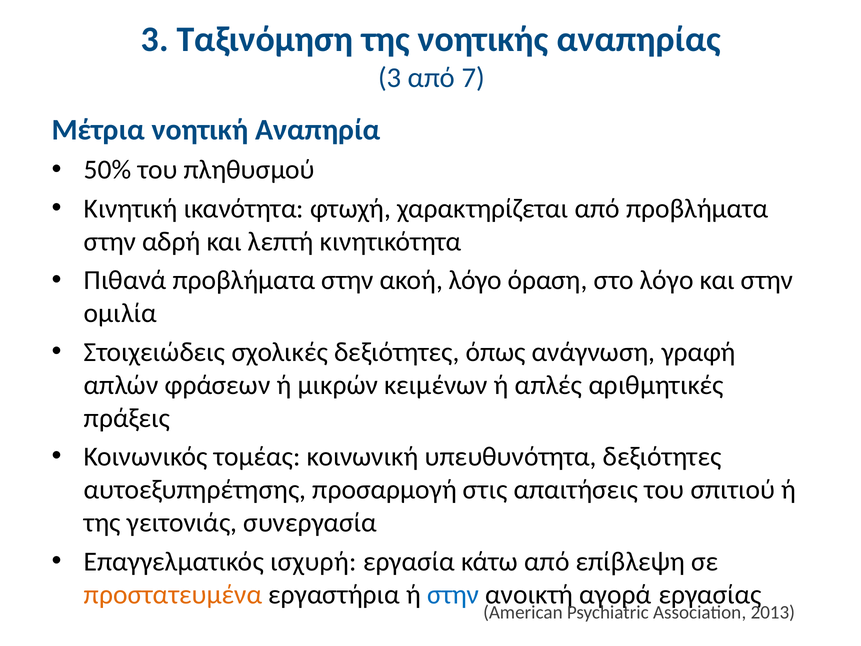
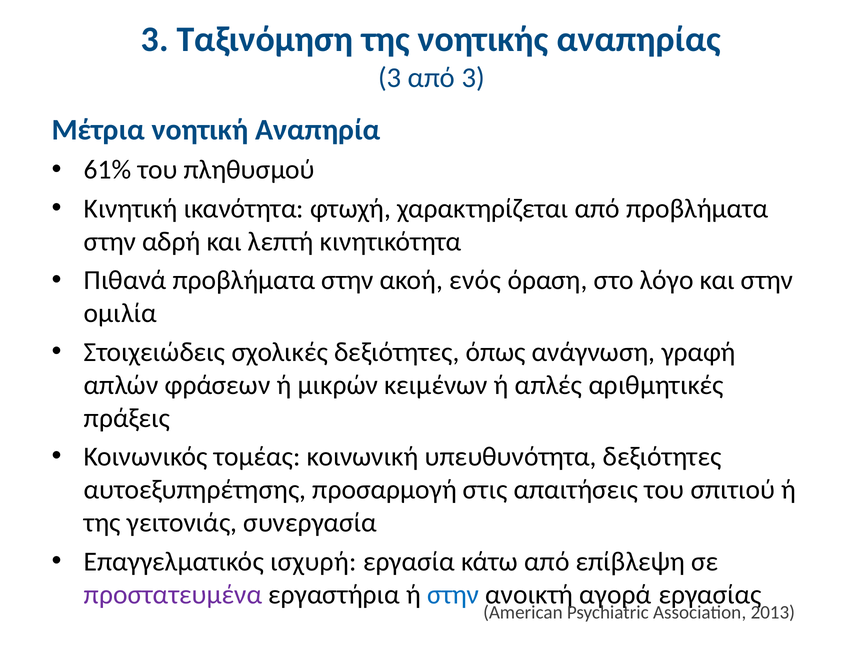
από 7: 7 -> 3 (473, 78)
50%: 50% -> 61% (108, 170)
ακοή λόγο: λόγο -> ενός (475, 280)
προστατευμένα colour: orange -> purple (173, 594)
